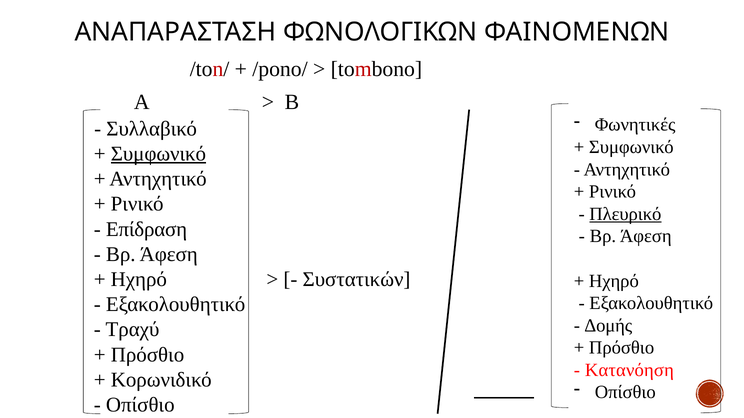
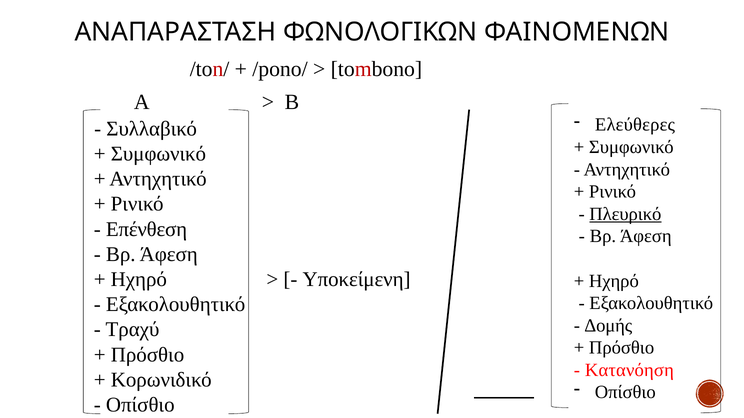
Φωνητικές: Φωνητικές -> Ελεύθερες (635, 125)
Συμφωνικό underline: present -> none (158, 154)
Επίδραση: Επίδραση -> Επένθεση (147, 229)
Συστατικών: Συστατικών -> Υποκείμενη (357, 280)
